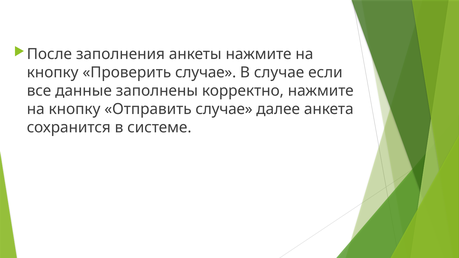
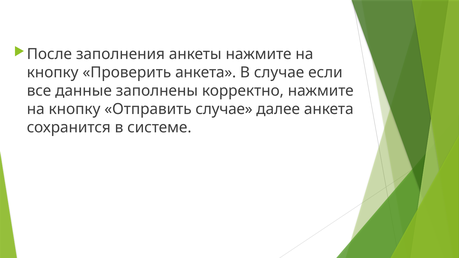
Проверить случае: случае -> анкета (206, 73)
